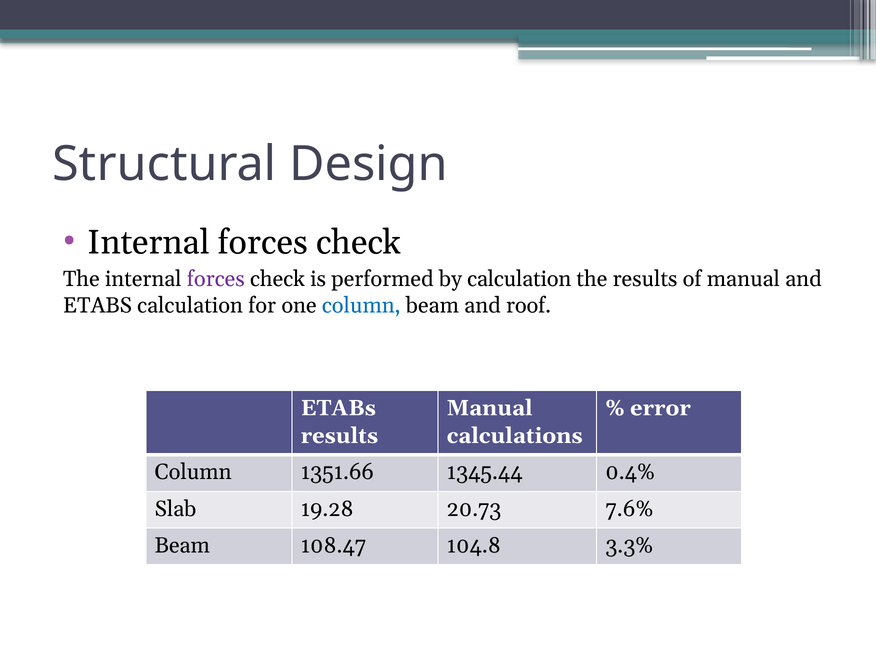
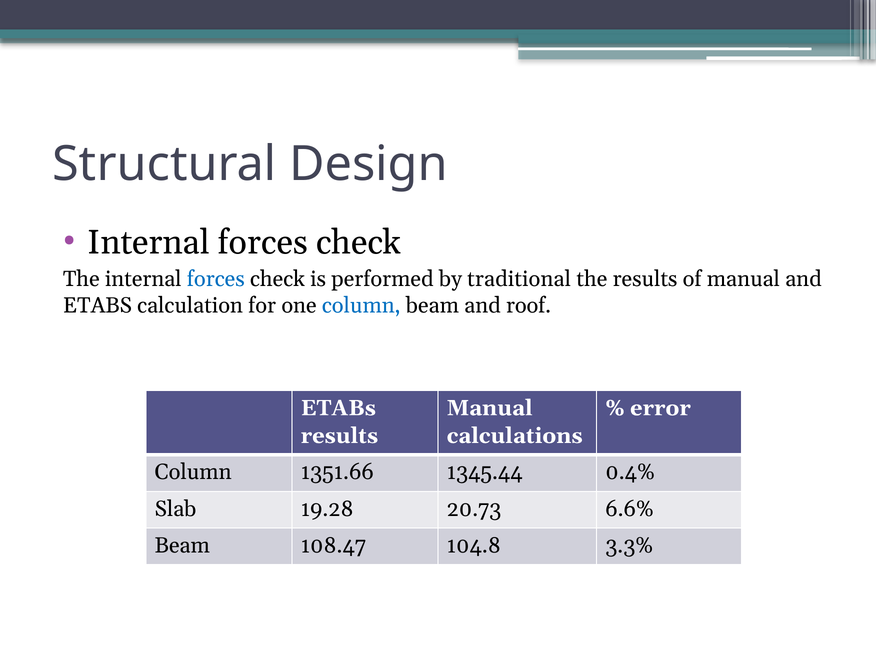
forces colour: purple -> blue (216, 279)
by calculation: calculation -> traditional (519, 279)
7.6%: 7.6% -> 6.6% (630, 509)
